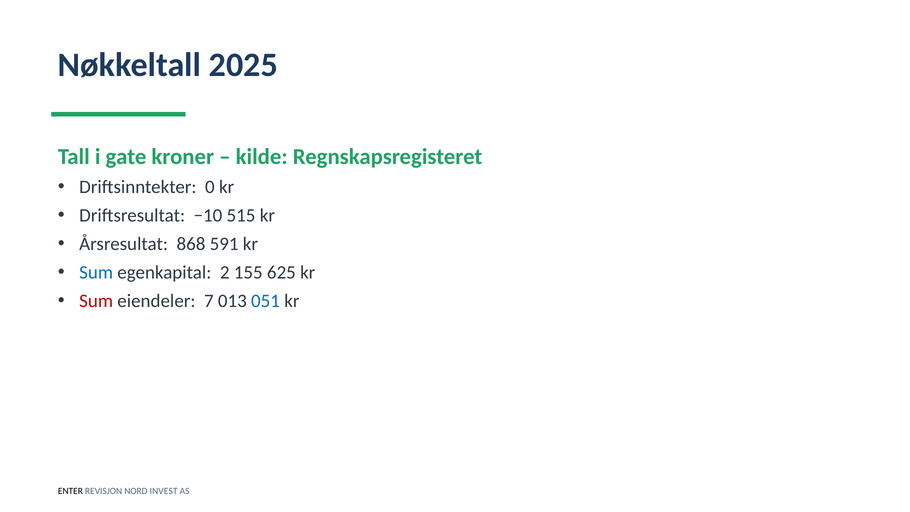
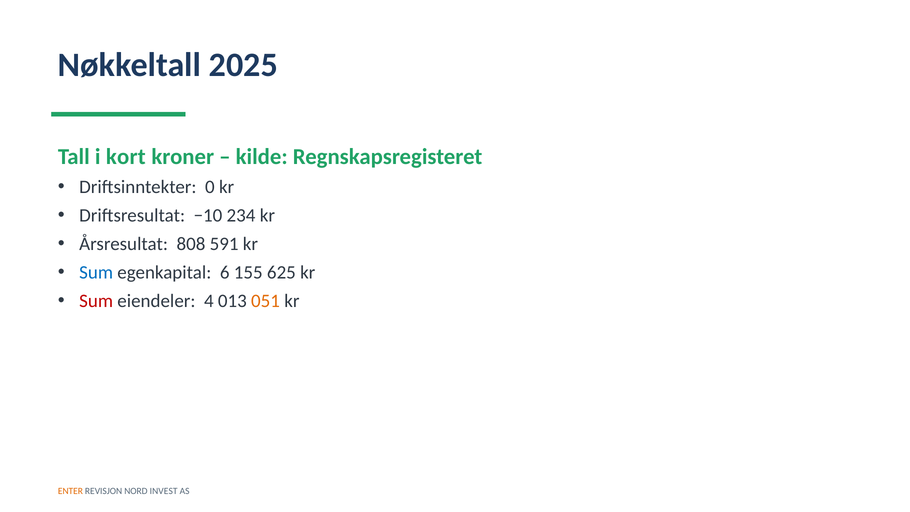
gate: gate -> kort (126, 157)
515: 515 -> 234 (241, 216)
868: 868 -> 808 (191, 244)
2: 2 -> 6 (225, 272)
7: 7 -> 4 (209, 301)
051 colour: blue -> orange (265, 301)
ENTER colour: black -> orange (70, 491)
